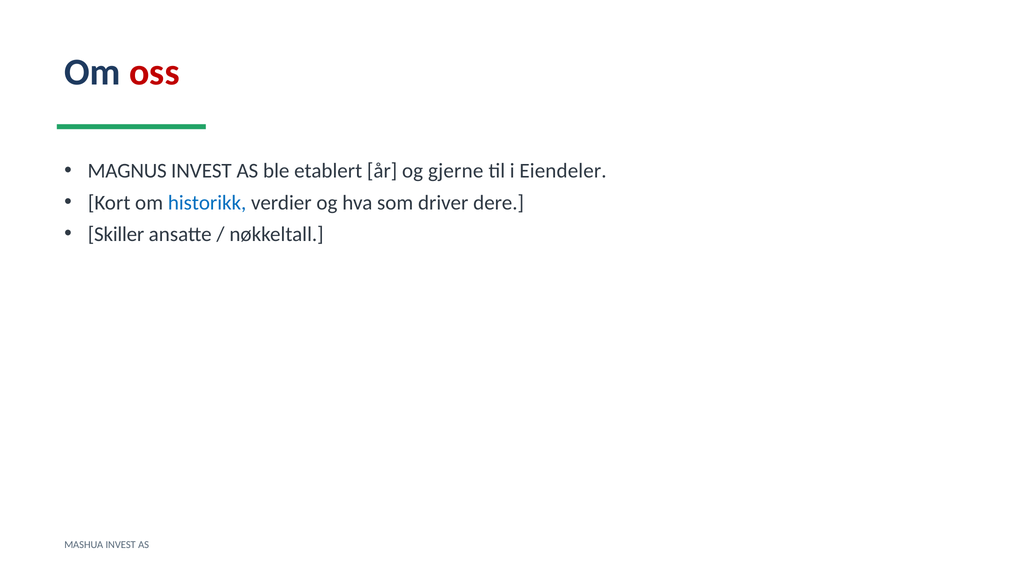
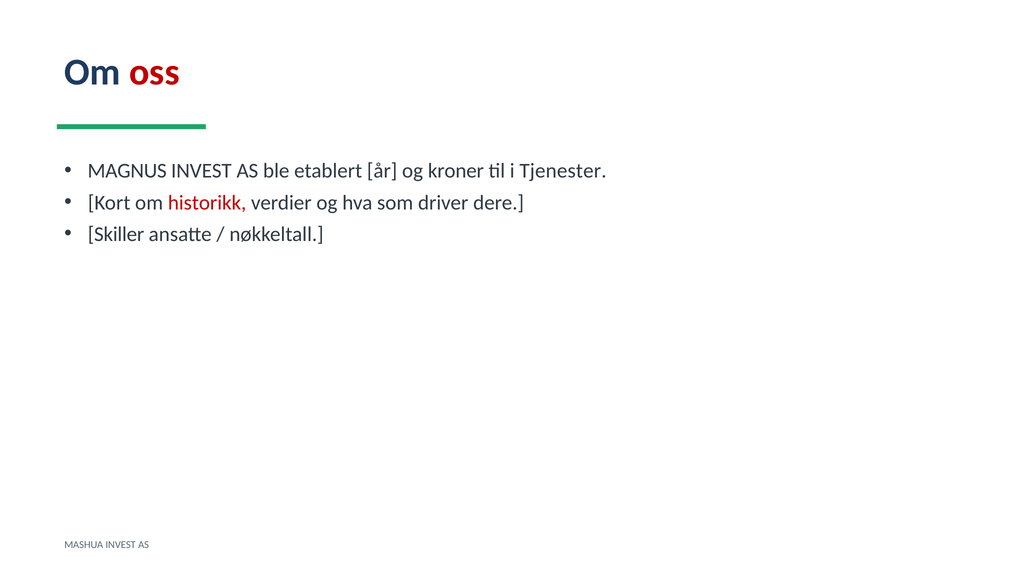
gjerne: gjerne -> kroner (456, 171)
Eiendeler: Eiendeler -> Tjenester (563, 171)
historikk colour: blue -> red (207, 203)
